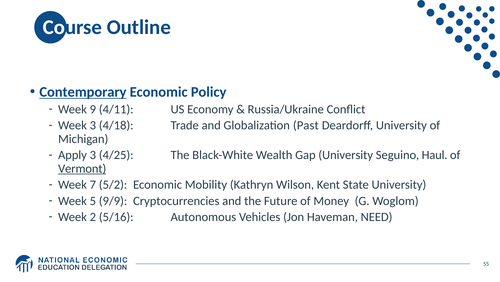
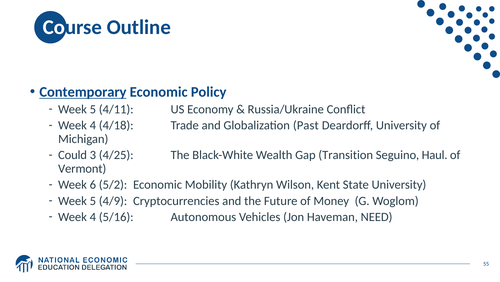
9: 9 -> 5 (93, 109)
3: 3 -> 4 (93, 125)
Apply: Apply -> Could (73, 155)
Gap University: University -> Transition (346, 155)
Vermont underline: present -> none (82, 168)
7: 7 -> 6 (93, 184)
9/9: 9/9 -> 4/9 (113, 200)
2: 2 -> 4 (93, 216)
